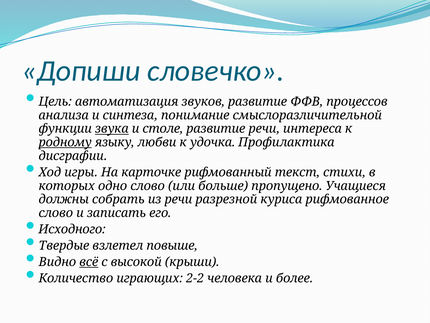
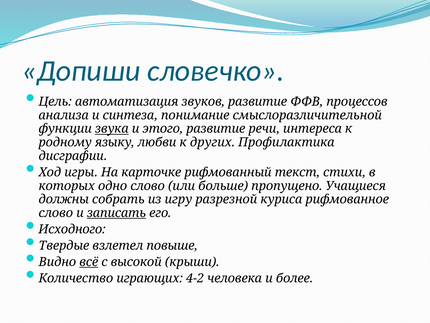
столе: столе -> этого (163, 129)
родному underline: present -> none (65, 142)
удочка: удочка -> других (212, 142)
из речи: речи -> игру (178, 199)
записать underline: none -> present (117, 213)
2-2: 2-2 -> 4-2 (195, 278)
